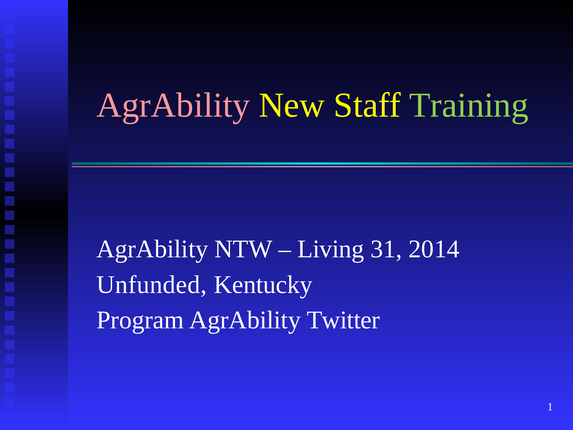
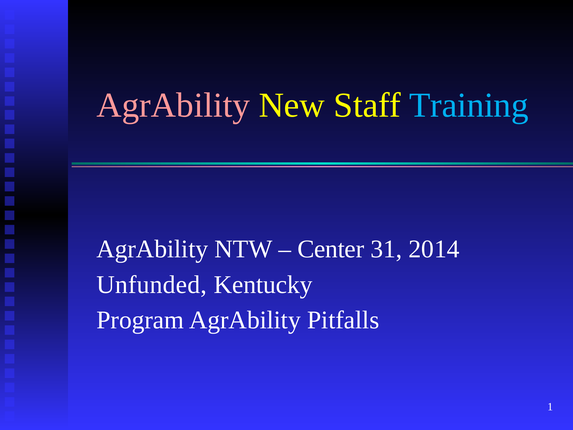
Training colour: light green -> light blue (469, 105)
Living: Living -> Center (331, 249)
Twitter: Twitter -> Pitfalls (343, 320)
